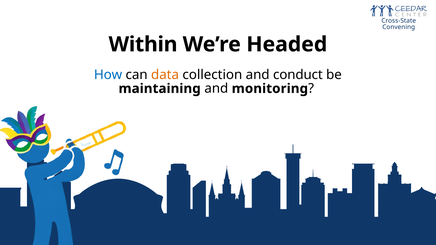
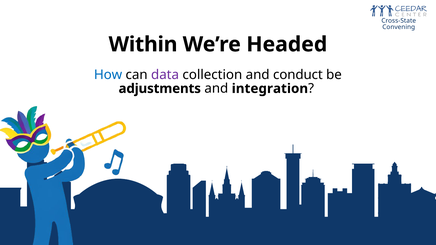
data colour: orange -> purple (165, 75)
maintaining: maintaining -> adjustments (160, 89)
monitoring: monitoring -> integration (270, 89)
